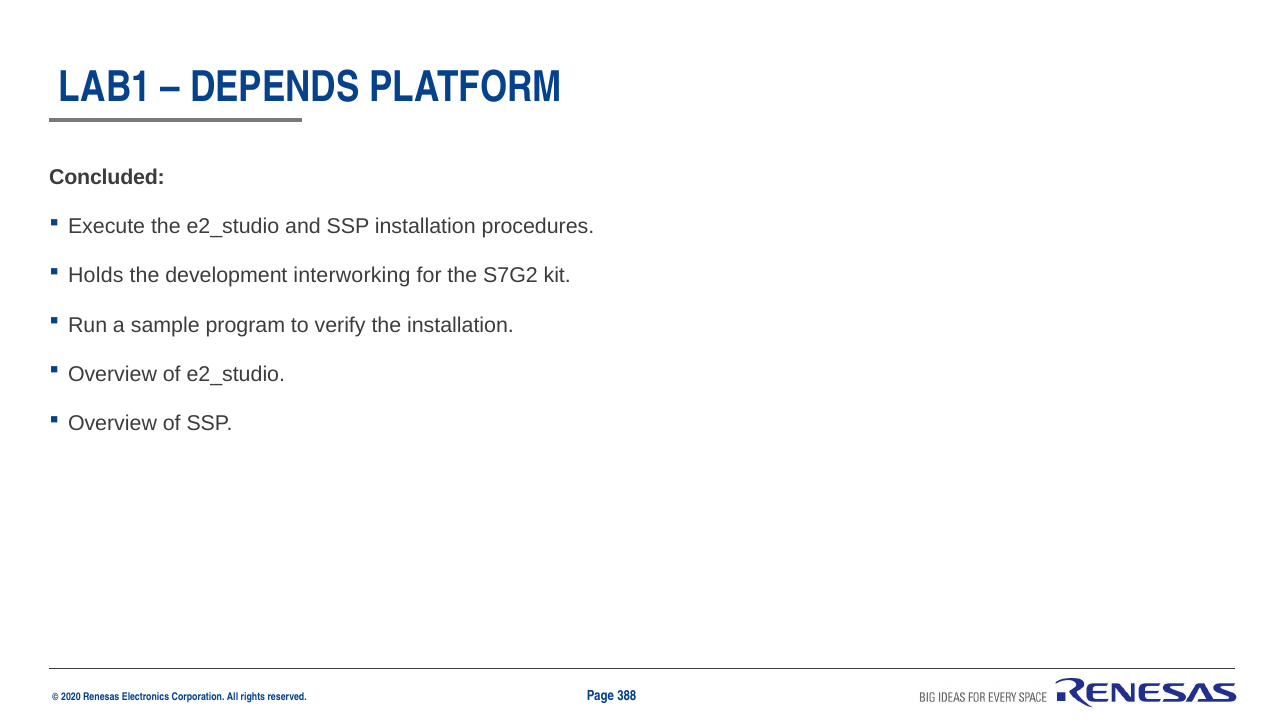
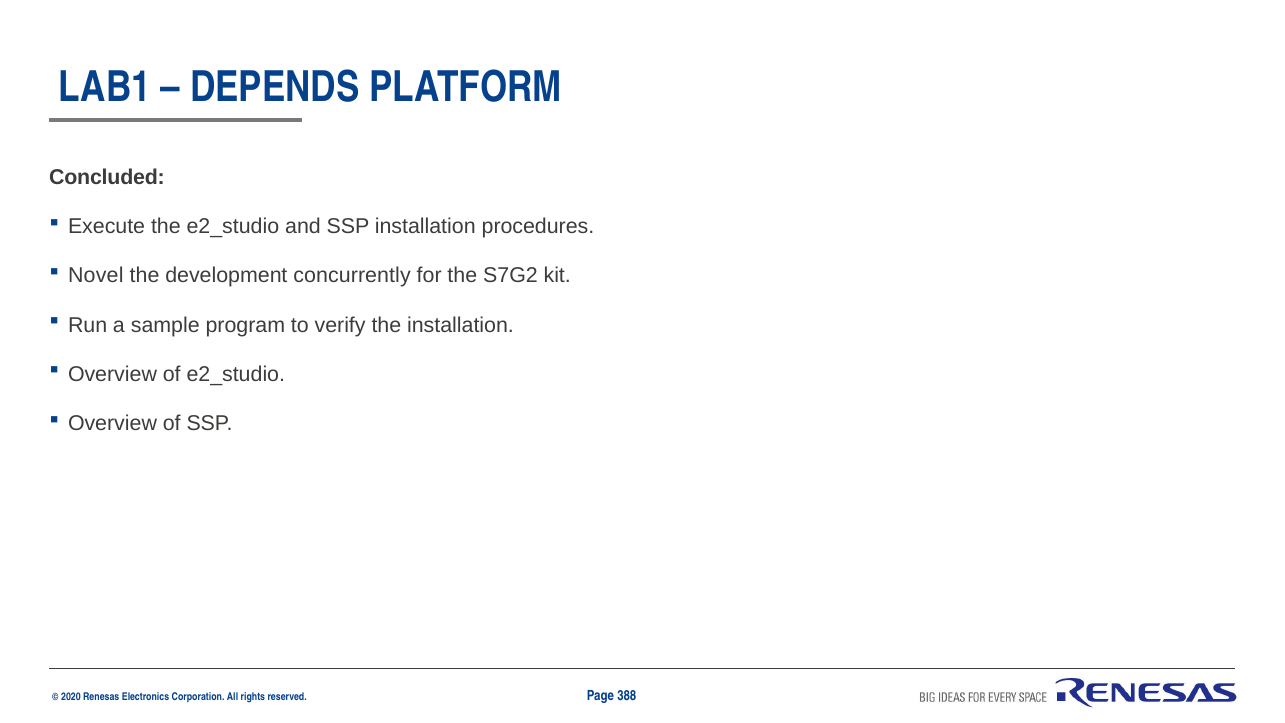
Holds: Holds -> Novel (96, 276)
interworking: interworking -> concurrently (352, 276)
